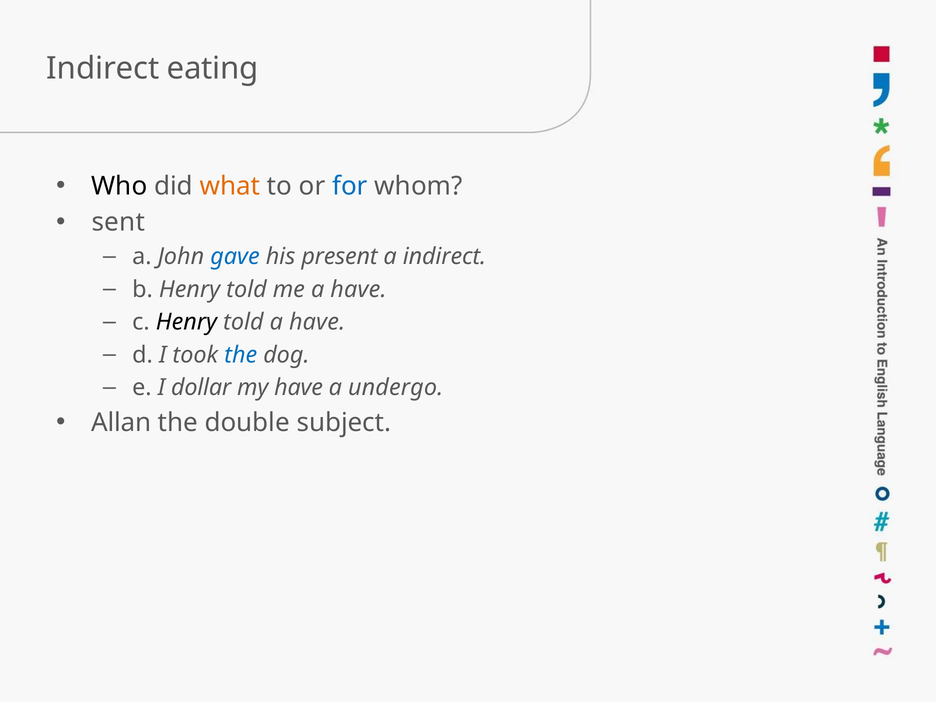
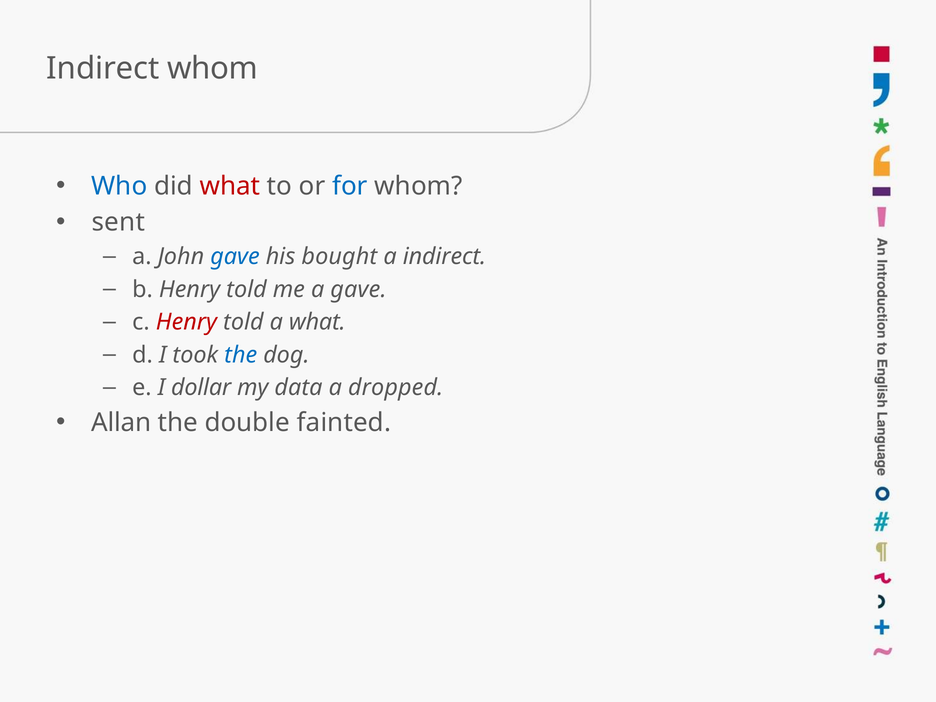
Indirect eating: eating -> whom (213, 68)
Who colour: black -> blue (119, 186)
what colour: orange -> red (230, 186)
present: present -> bought (339, 257)
me a have: have -> gave (358, 289)
Henry colour: black -> red (186, 322)
told a have: have -> what (317, 322)
my have: have -> data (298, 388)
undergo: undergo -> dropped (396, 388)
subject: subject -> fainted (344, 423)
